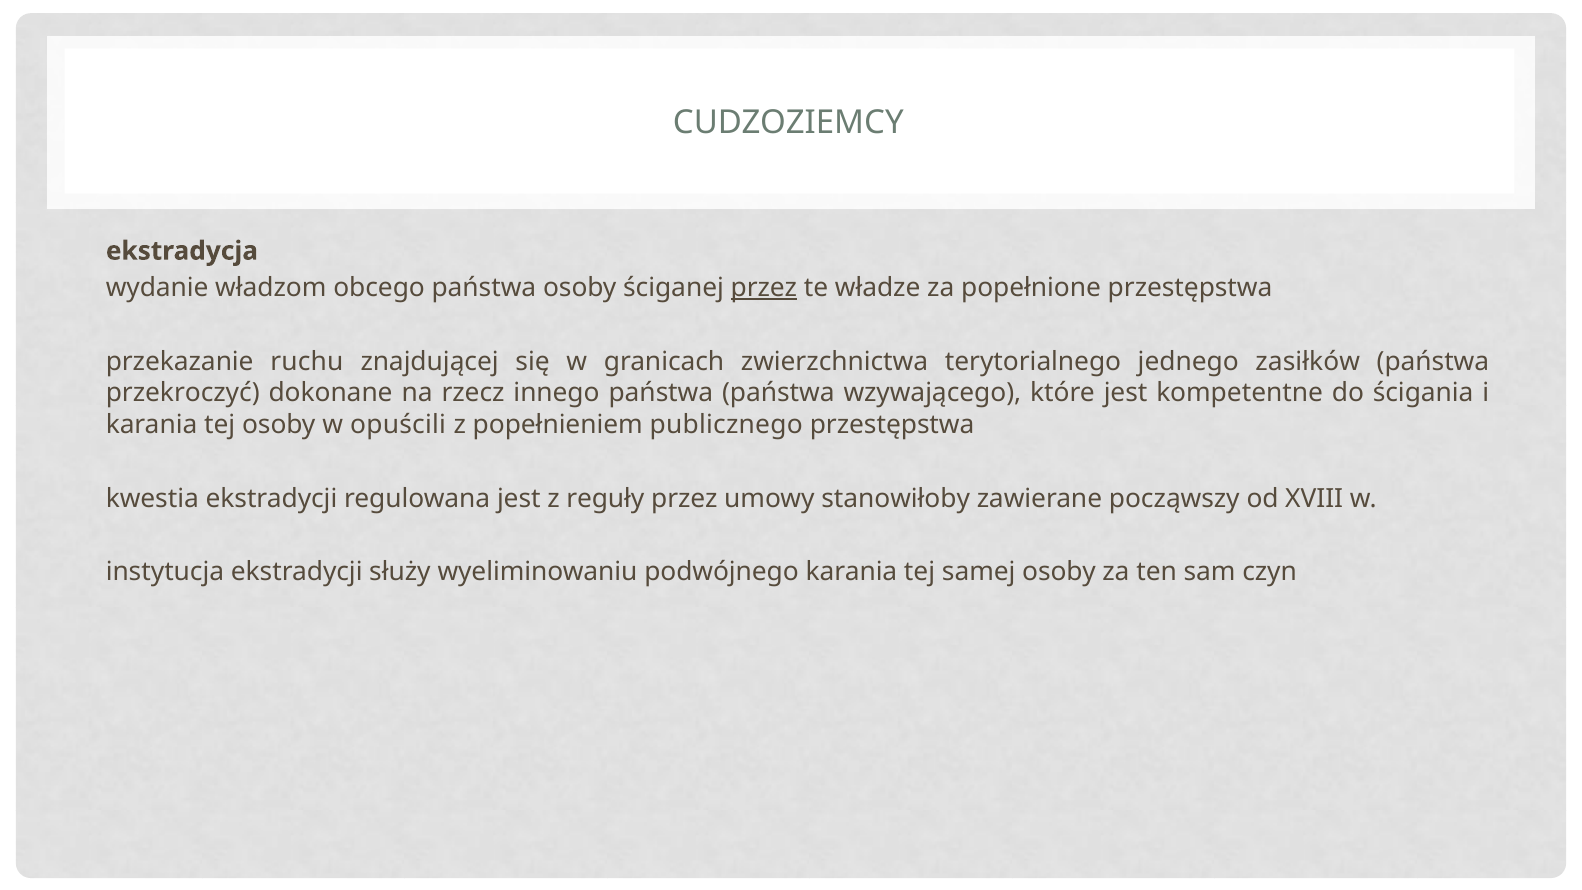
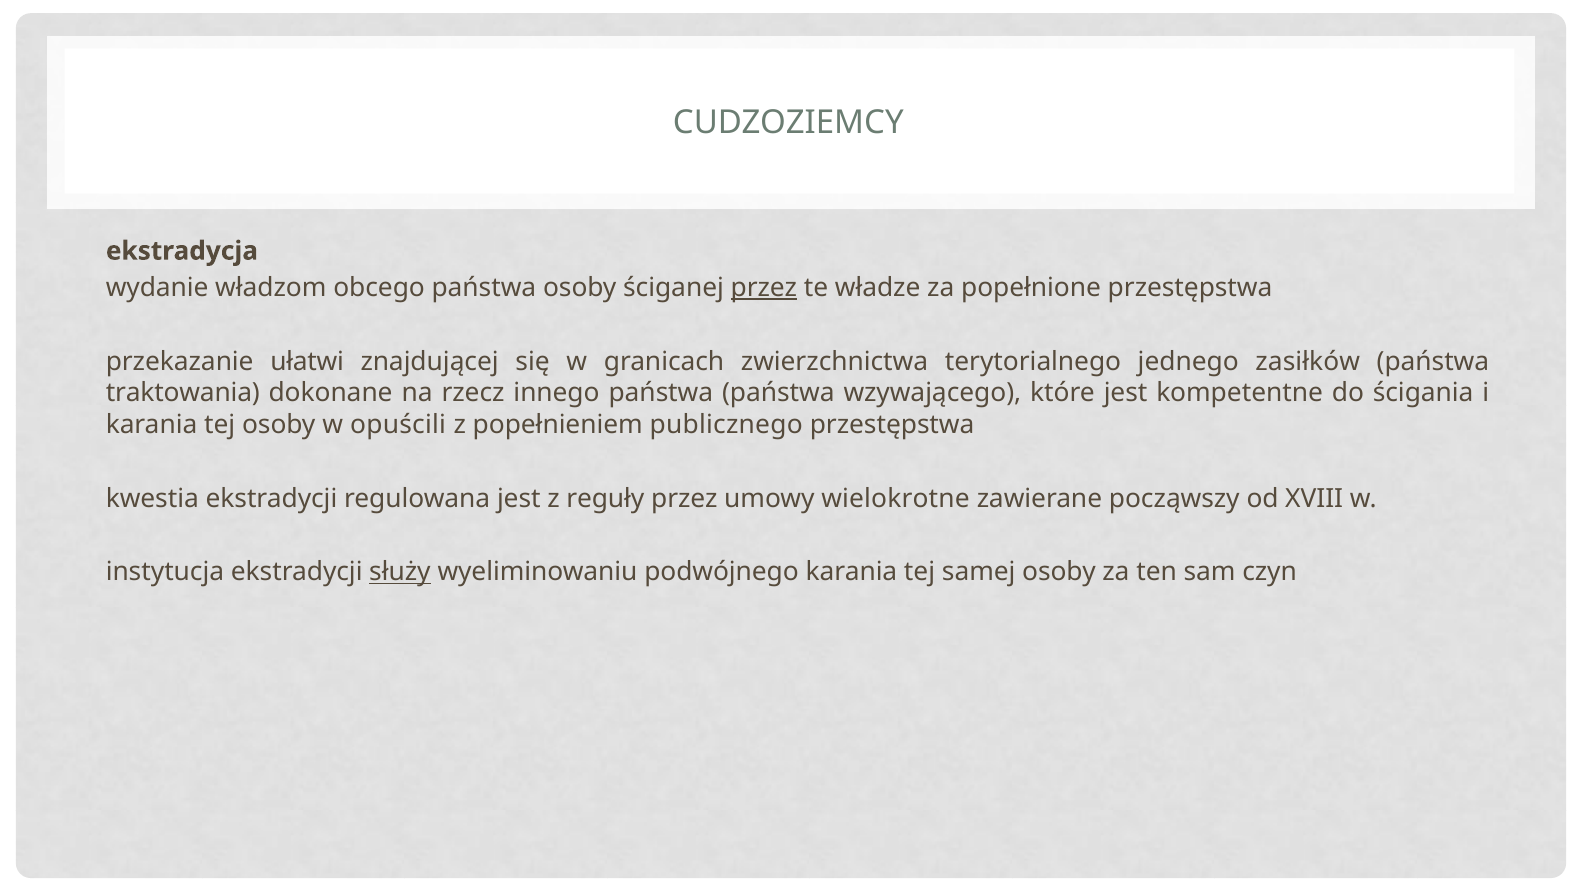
ruchu: ruchu -> ułatwi (307, 362)
przekroczyć: przekroczyć -> traktowania (183, 393)
stanowiłoby: stanowiłoby -> wielokrotne (896, 498)
służy underline: none -> present (400, 572)
